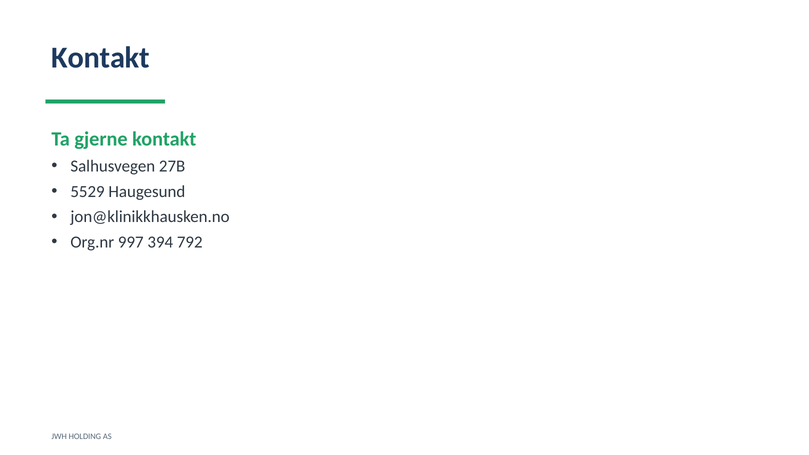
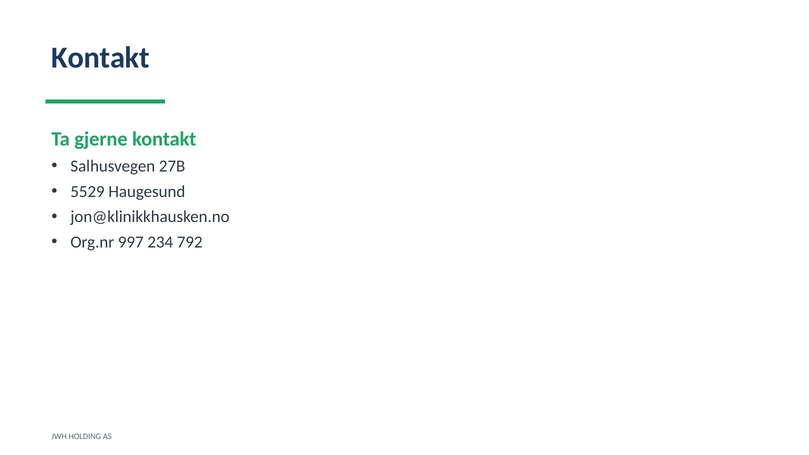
394: 394 -> 234 (160, 242)
